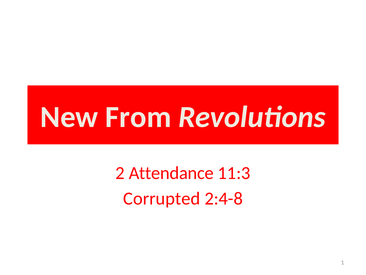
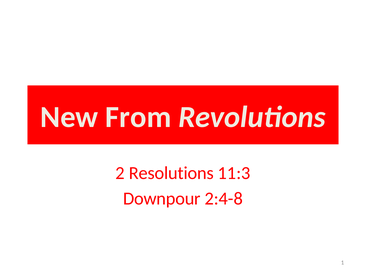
Attendance: Attendance -> Resolutions (171, 173)
Corrupted: Corrupted -> Downpour (162, 198)
